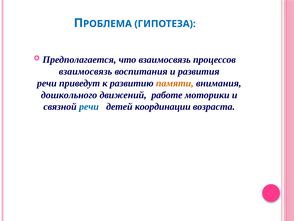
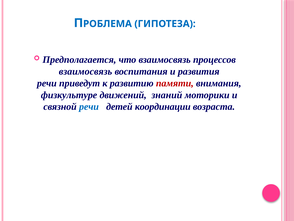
памяти colour: orange -> red (175, 83)
дошкольного: дошкольного -> физкультуре (69, 95)
работе: работе -> знаний (167, 95)
